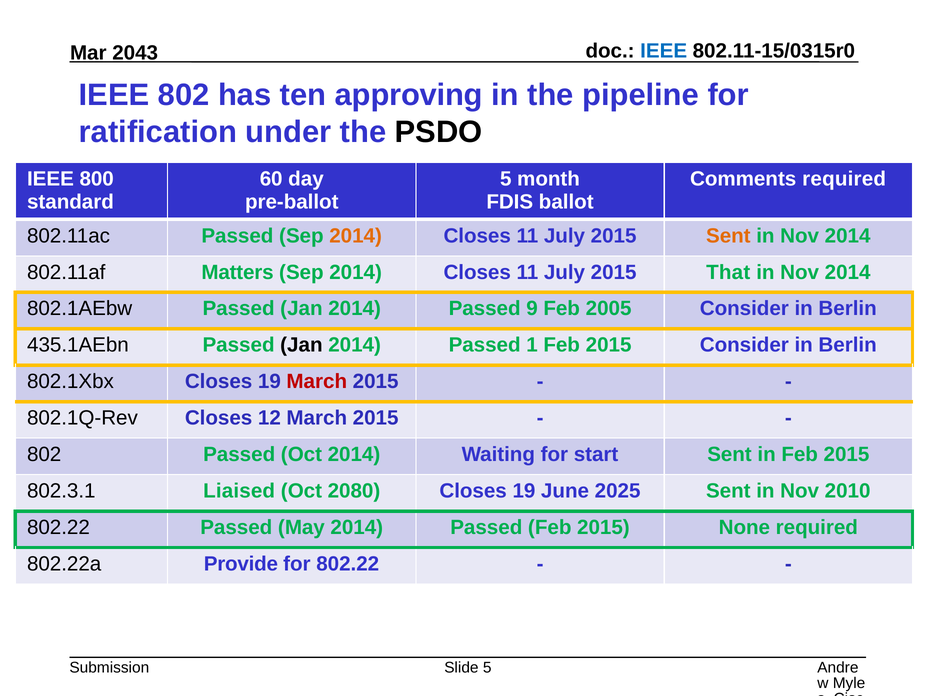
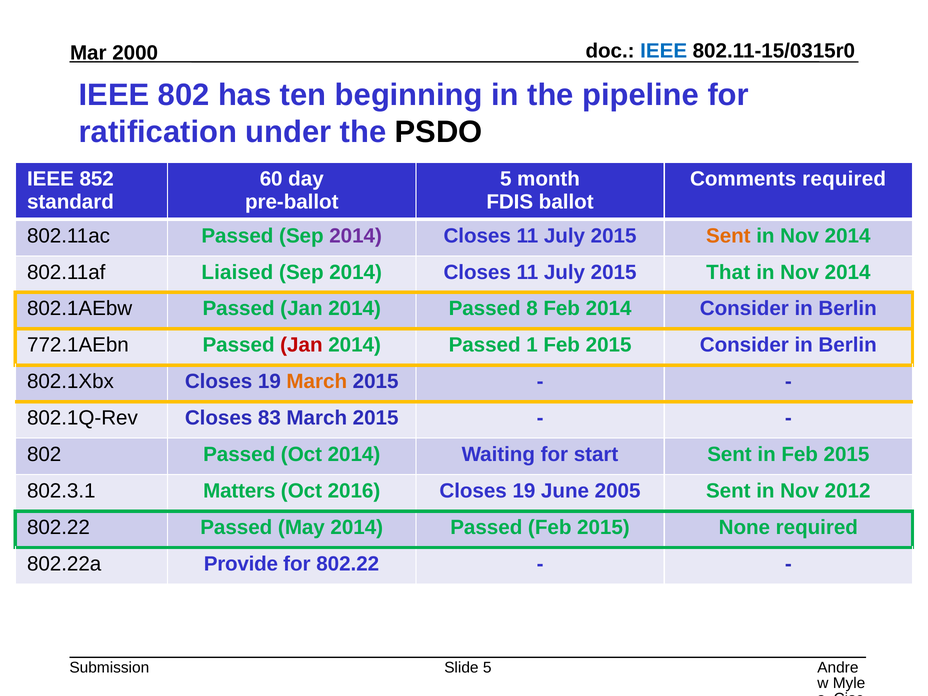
2043: 2043 -> 2000 (135, 53)
approving: approving -> beginning (409, 95)
800: 800 -> 852 (97, 179)
2014 colour: orange -> purple (356, 236)
Matters: Matters -> Liaised (237, 272)
9: 9 -> 8 (532, 309)
Feb 2005: 2005 -> 2014 (609, 309)
435.1AEbn: 435.1AEbn -> 772.1AEbn (78, 345)
Jan colour: black -> red (301, 345)
March colour: red -> orange (317, 382)
12: 12 -> 83 (269, 418)
Liaised: Liaised -> Matters (239, 491)
2080: 2080 -> 2016 (354, 491)
2025: 2025 -> 2005 (618, 491)
2010: 2010 -> 2012 (848, 491)
